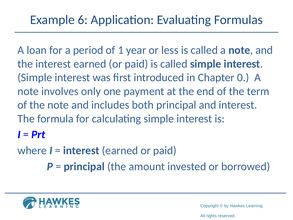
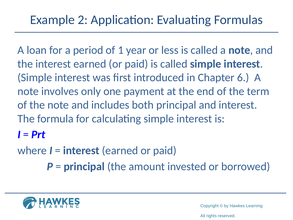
6: 6 -> 2 (83, 20)
0: 0 -> 6 (243, 77)
